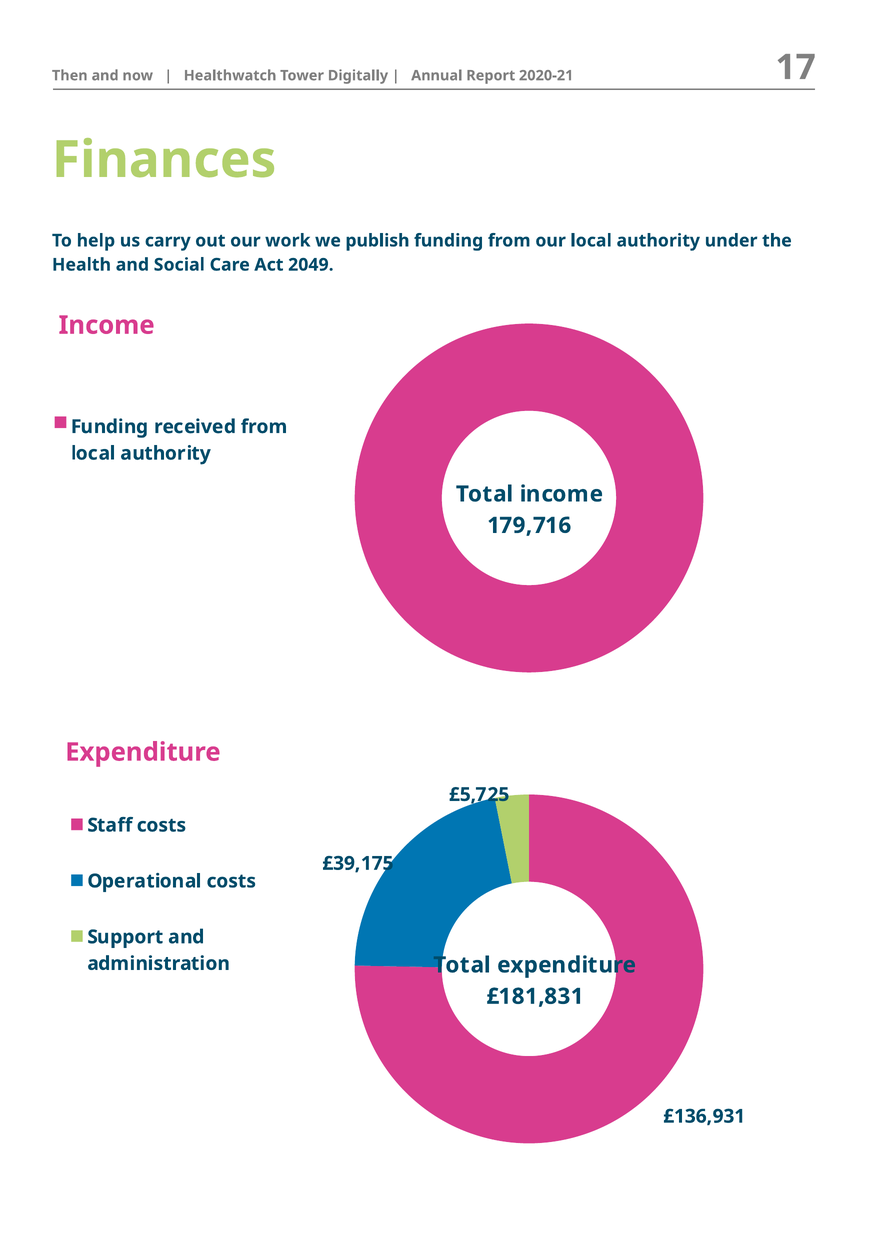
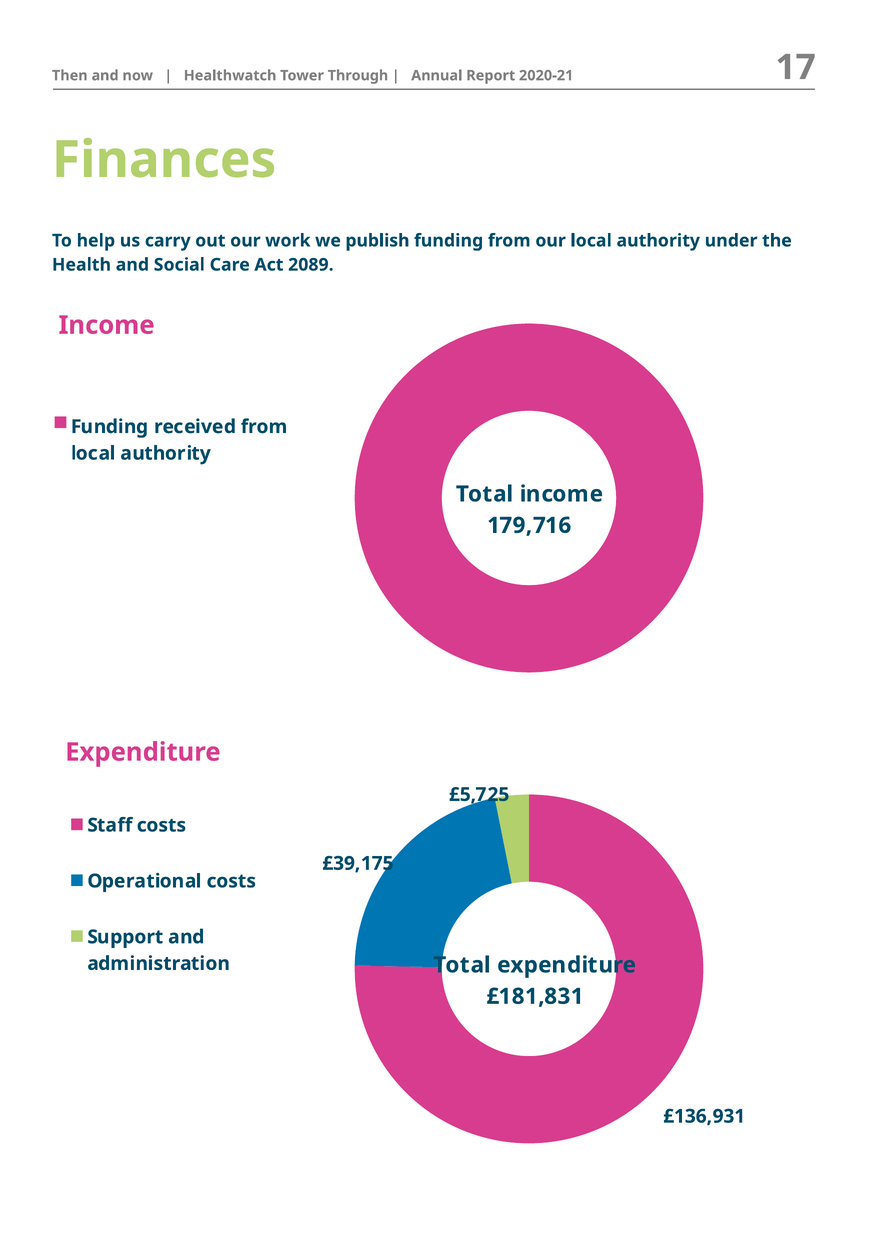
Digitally: Digitally -> Through (358, 75)
2049: 2049 -> 2089 (311, 265)
